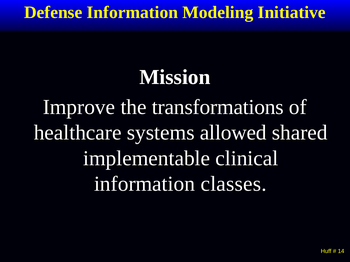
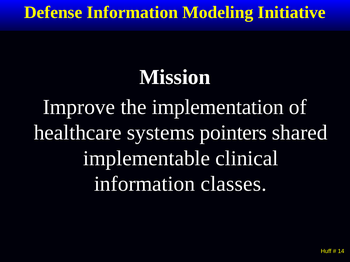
transformations: transformations -> implementation (218, 107)
allowed: allowed -> pointers (233, 133)
